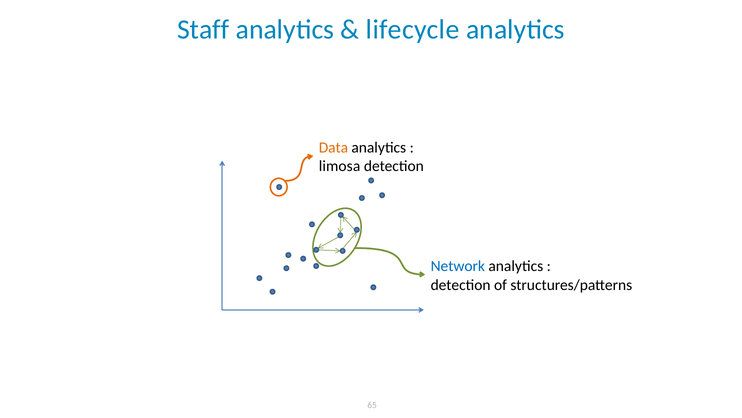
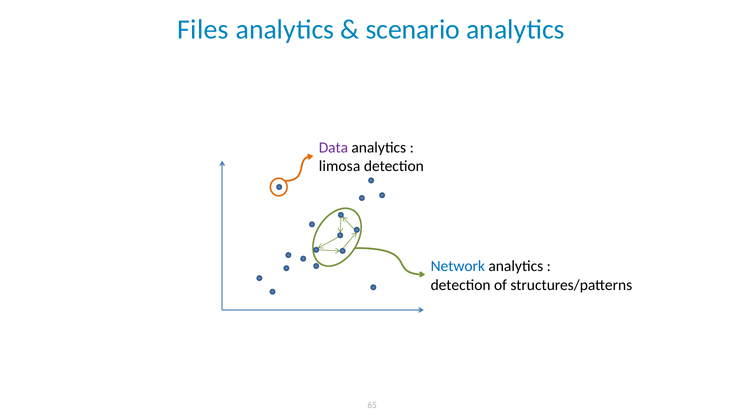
Staff: Staff -> Files (203, 30)
lifecycle: lifecycle -> scenario (413, 30)
Data colour: orange -> purple (333, 147)
